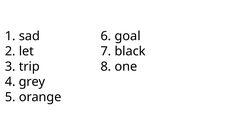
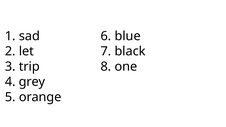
goal: goal -> blue (128, 36)
